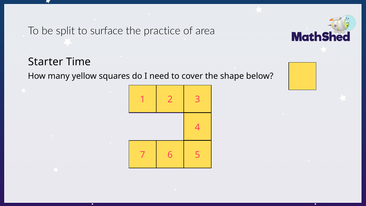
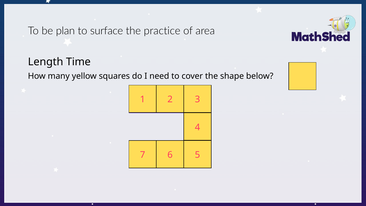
split: split -> plan (65, 31)
Starter: Starter -> Length (46, 62)
